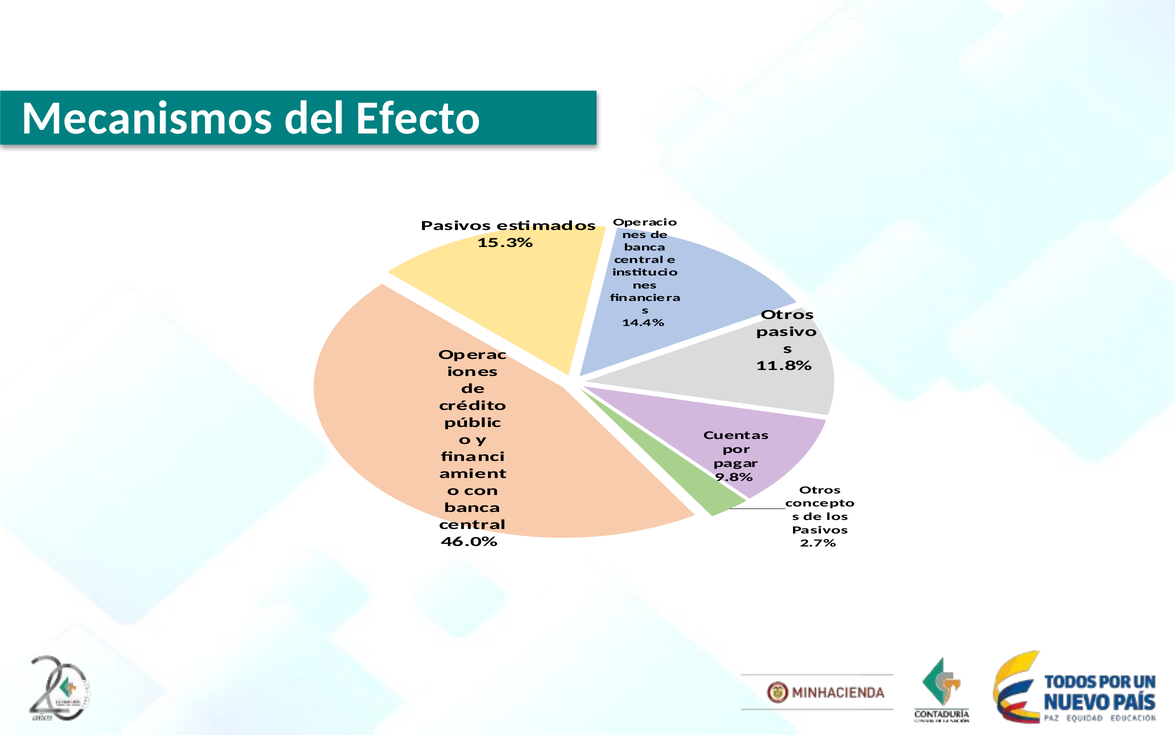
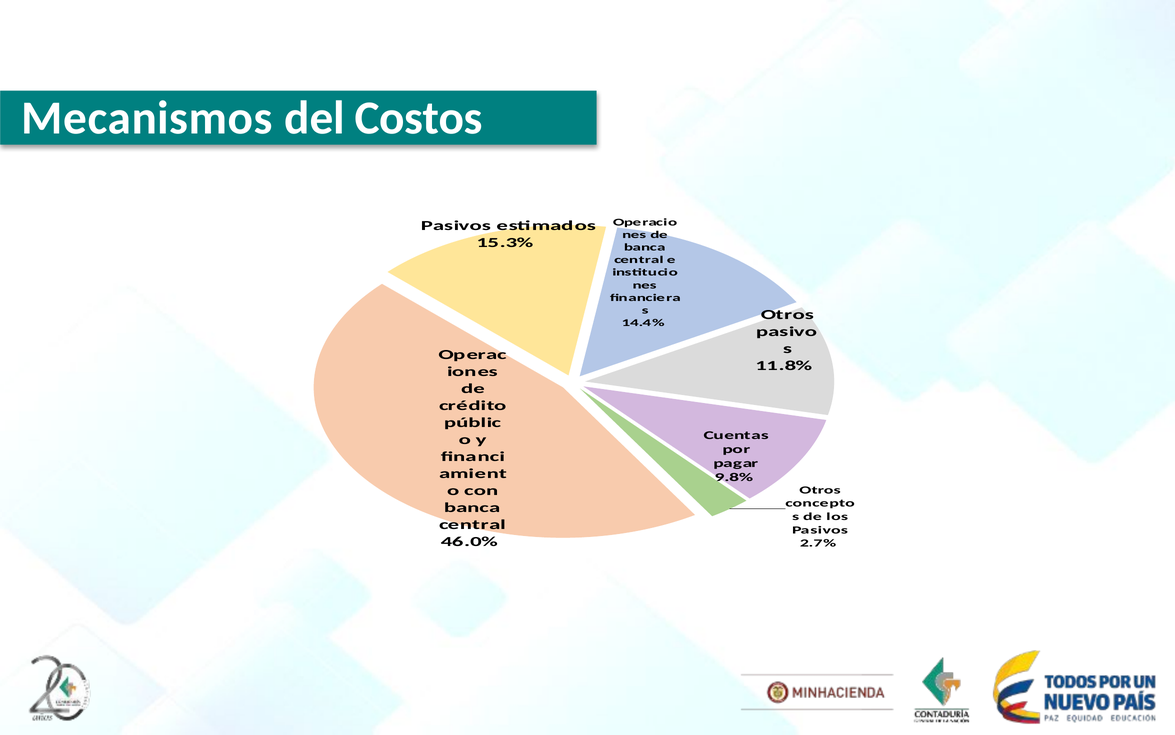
Efecto: Efecto -> Costos (419, 118)
